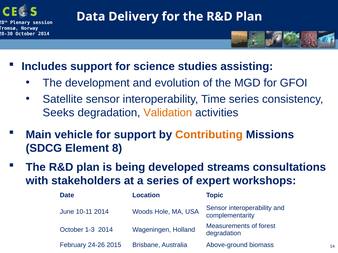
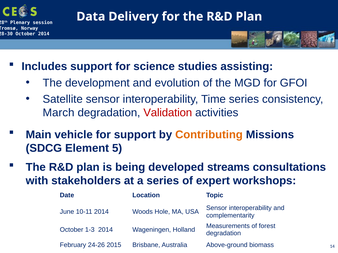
Seeks: Seeks -> March (59, 113)
Validation colour: orange -> red (168, 113)
8: 8 -> 5 (117, 148)
